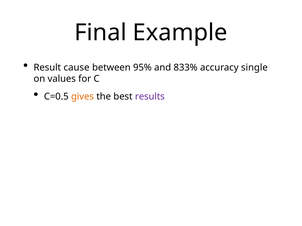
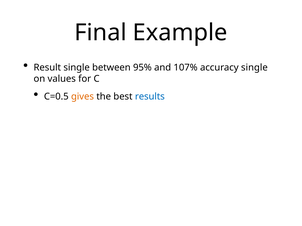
Result cause: cause -> single (77, 68)
833%: 833% -> 107% (186, 68)
results colour: purple -> blue (150, 97)
